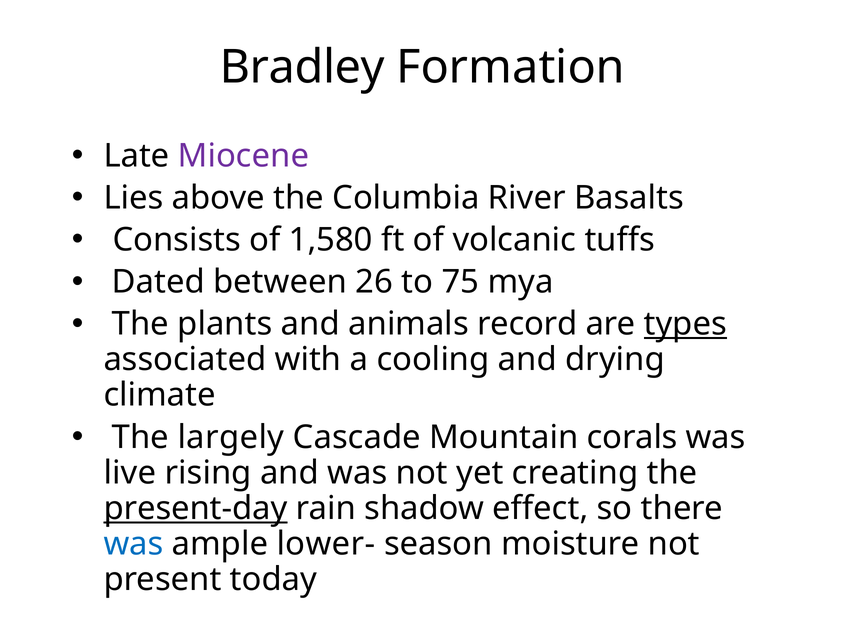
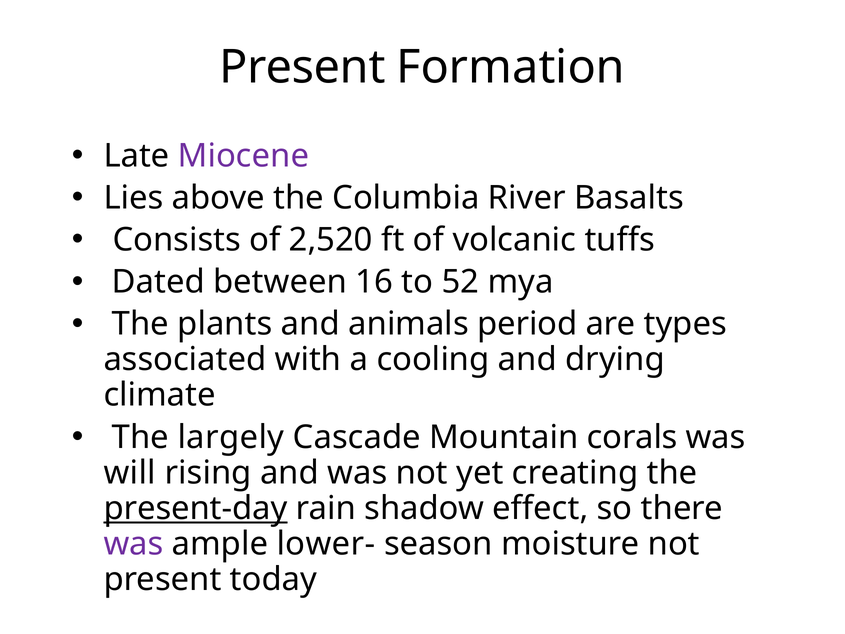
Bradley: Bradley -> Present (302, 67)
1,580: 1,580 -> 2,520 (331, 240)
26: 26 -> 16 (374, 282)
75: 75 -> 52 (460, 282)
record: record -> period (527, 324)
types underline: present -> none (685, 324)
live: live -> will (130, 473)
was colour: blue -> purple (133, 543)
